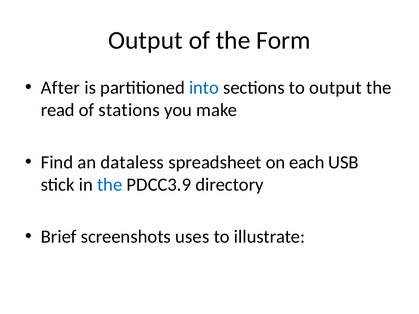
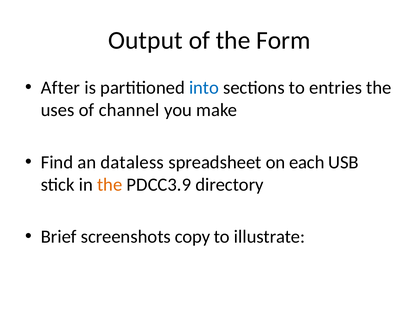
to output: output -> entries (336, 88)
read: read -> uses (58, 110)
stations: stations -> channel (129, 110)
the colour: blue -> orange (110, 185)
uses: uses -> copy (192, 237)
